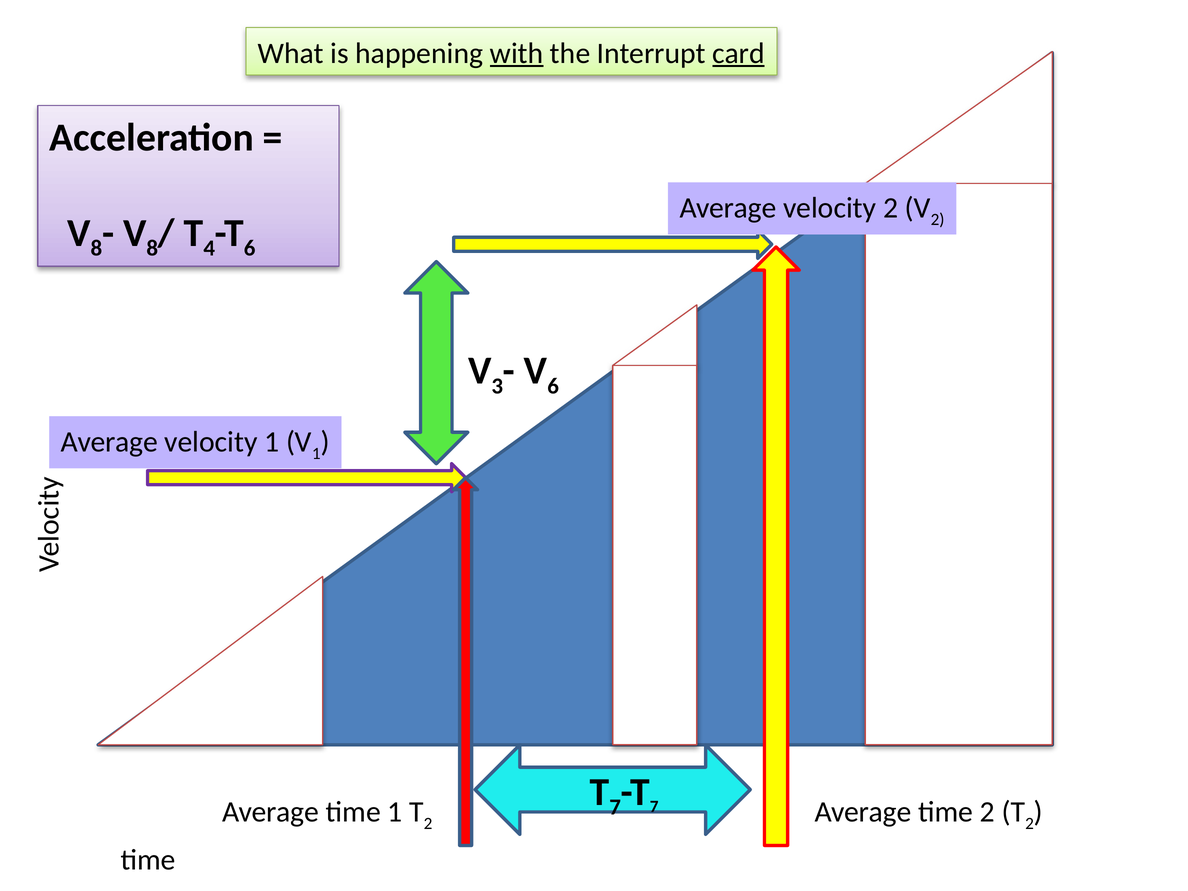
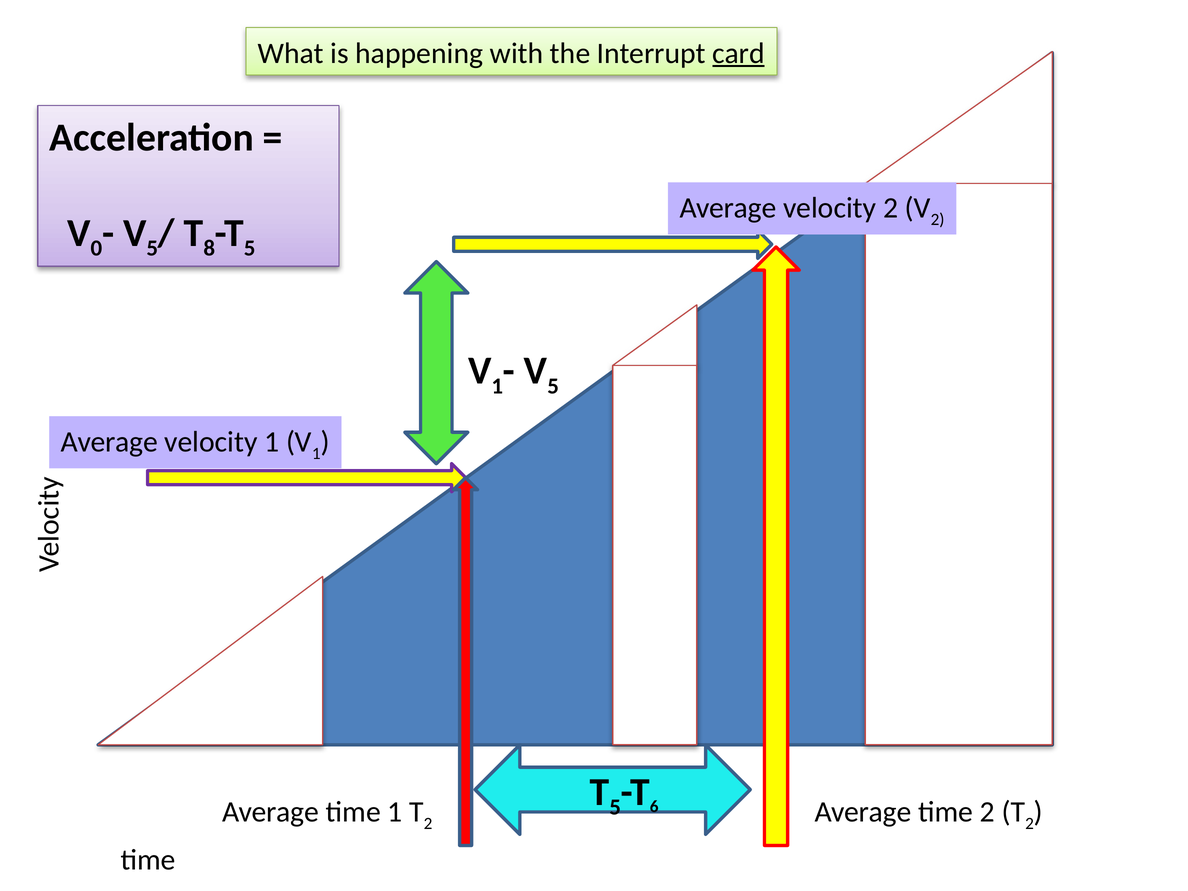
with underline: present -> none (517, 53)
8: 8 -> 0 (96, 248)
8: 8 -> 5 (152, 248)
4: 4 -> 8 (209, 248)
6: 6 -> 5 (250, 248)
3: 3 -> 1 (497, 386)
6: 6 -> 5 (553, 386)
7: 7 -> 5 (615, 807)
7: 7 -> 6 (654, 807)
